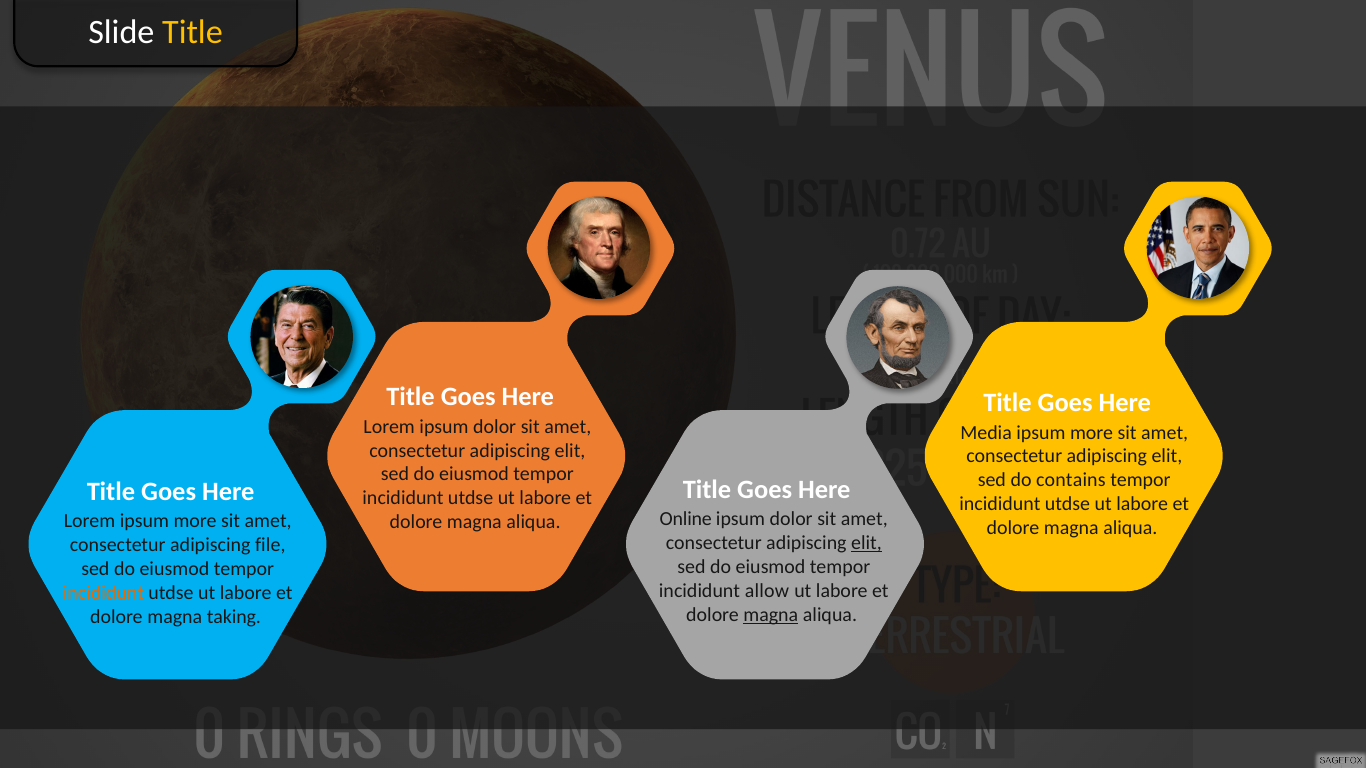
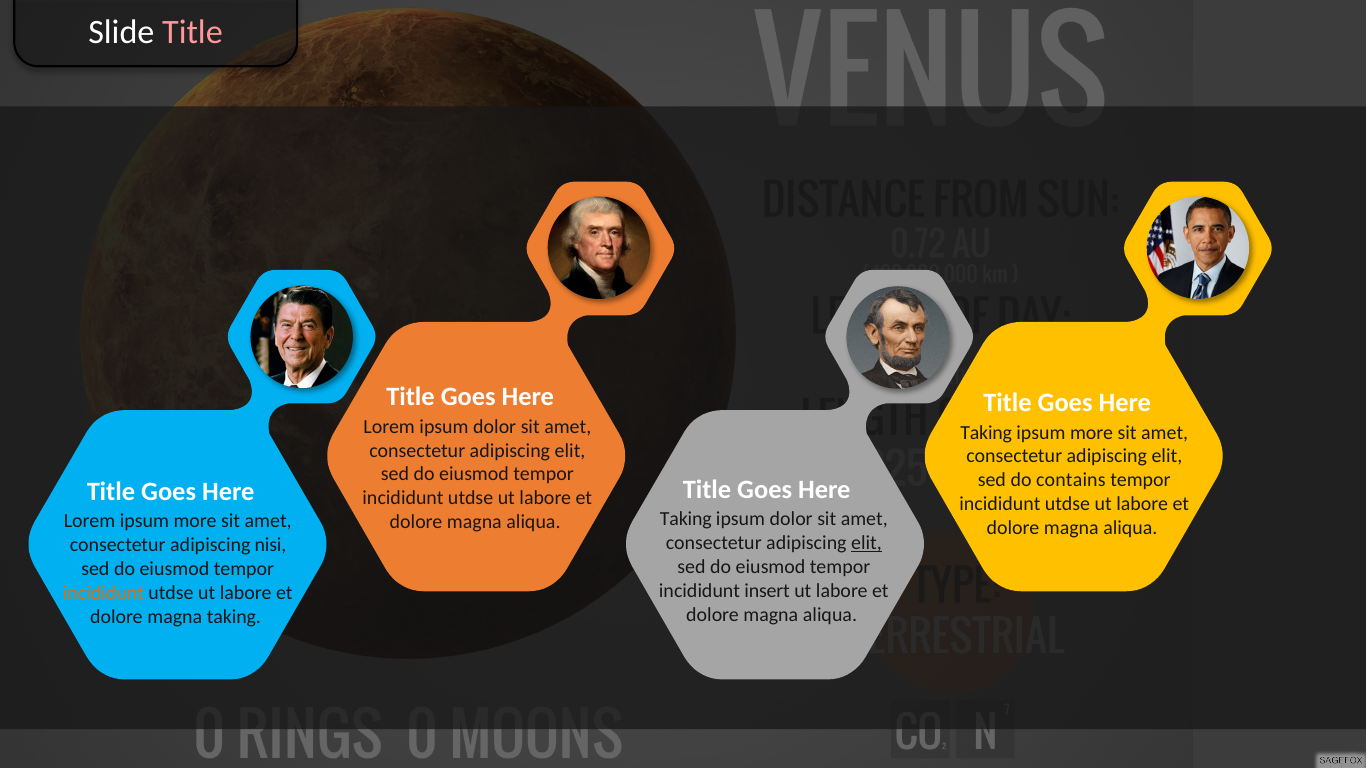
Title colour: yellow -> pink (192, 32)
Media: Media -> Taking (986, 433)
Online: Online -> Taking (686, 519)
file: file -> nisi (271, 545)
allow: allow -> insert (767, 591)
magna underline: present -> none (771, 615)
